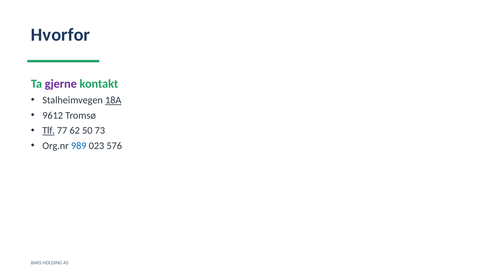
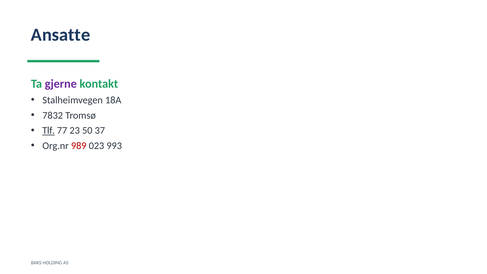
Hvorfor: Hvorfor -> Ansatte (61, 35)
18A underline: present -> none (113, 100)
9612: 9612 -> 7832 (53, 115)
62: 62 -> 23 (75, 131)
73: 73 -> 37 (100, 131)
989 colour: blue -> red (79, 146)
576: 576 -> 993 (114, 146)
